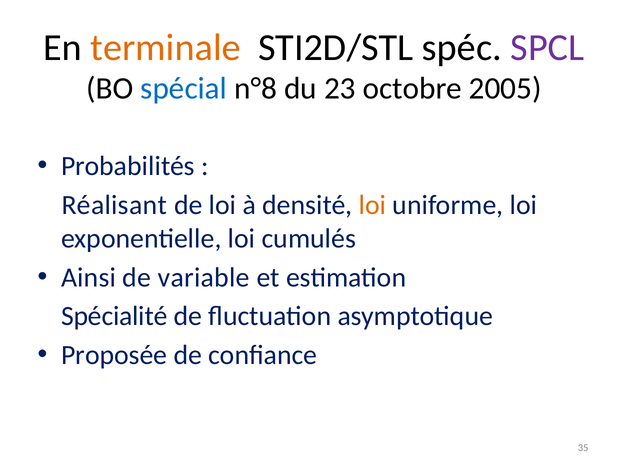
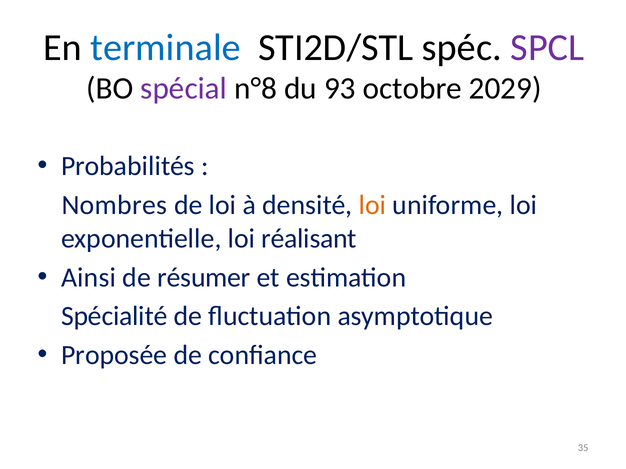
terminale colour: orange -> blue (166, 48)
spécial colour: blue -> purple (184, 89)
23: 23 -> 93 (340, 89)
2005: 2005 -> 2029 (505, 89)
Réalisant: Réalisant -> Nombres (114, 205)
cumulés: cumulés -> réalisant (309, 239)
variable: variable -> résumer (204, 278)
